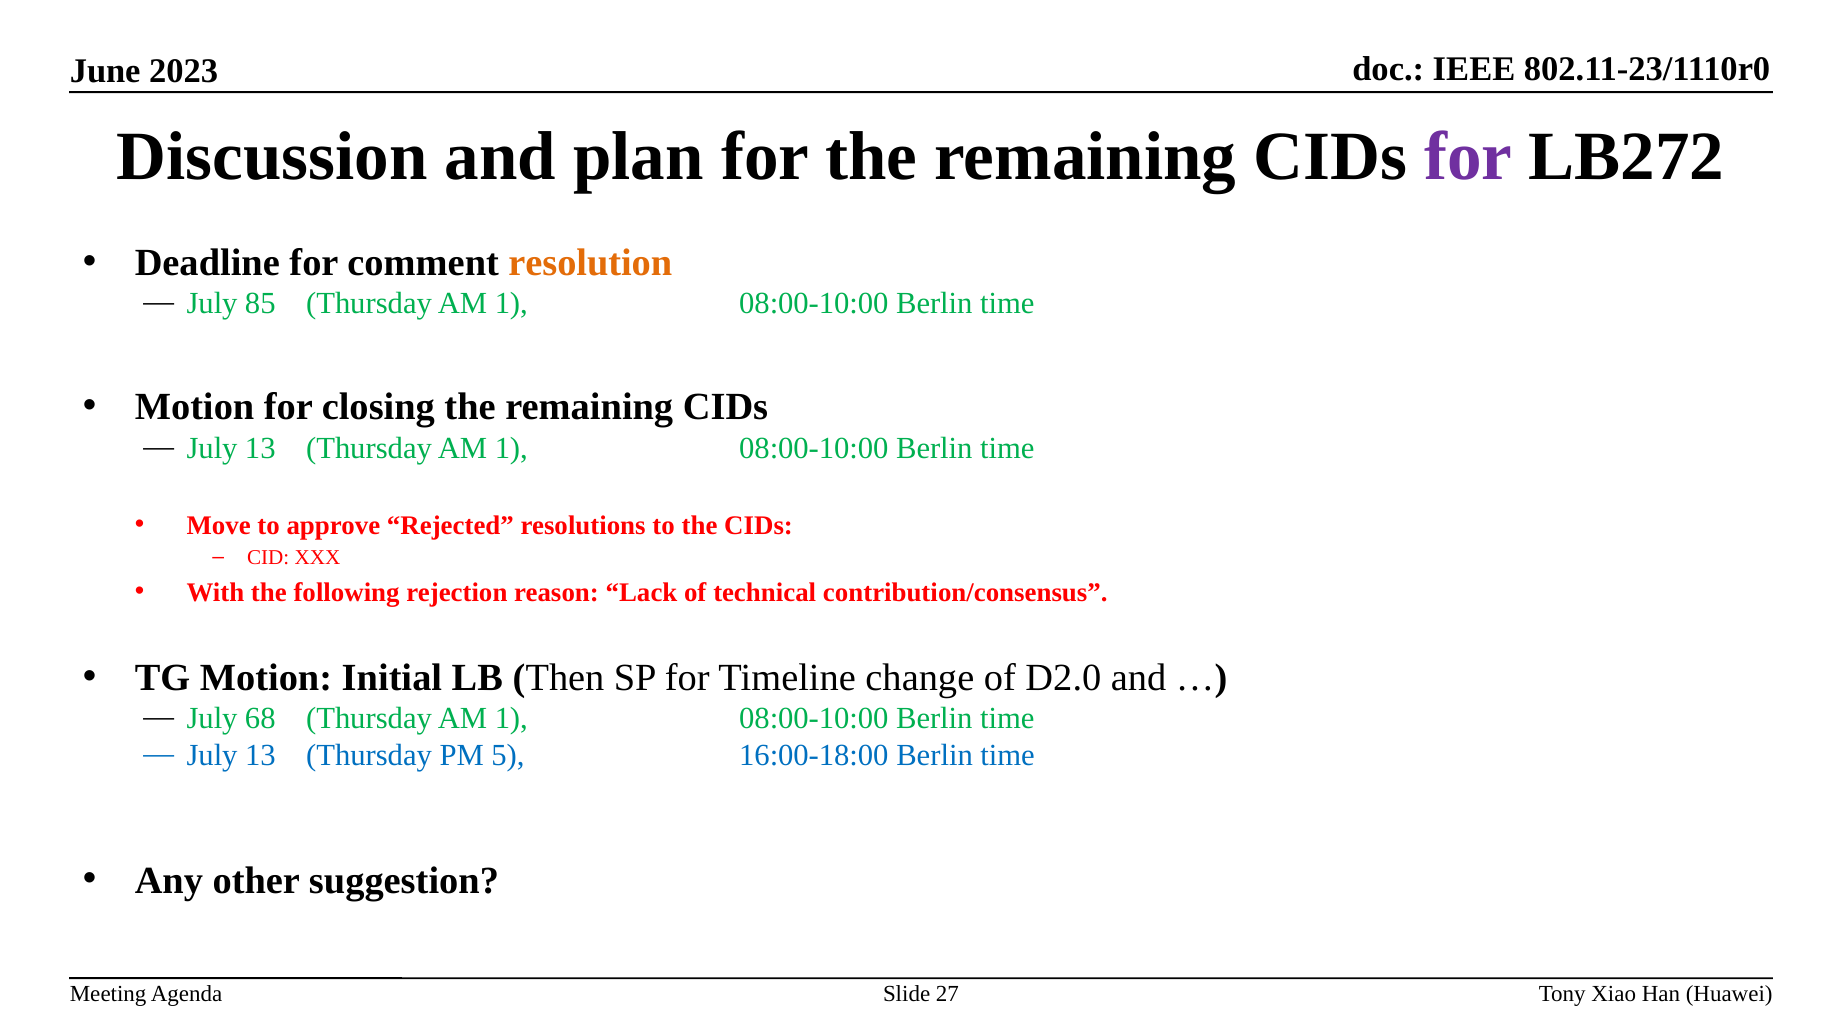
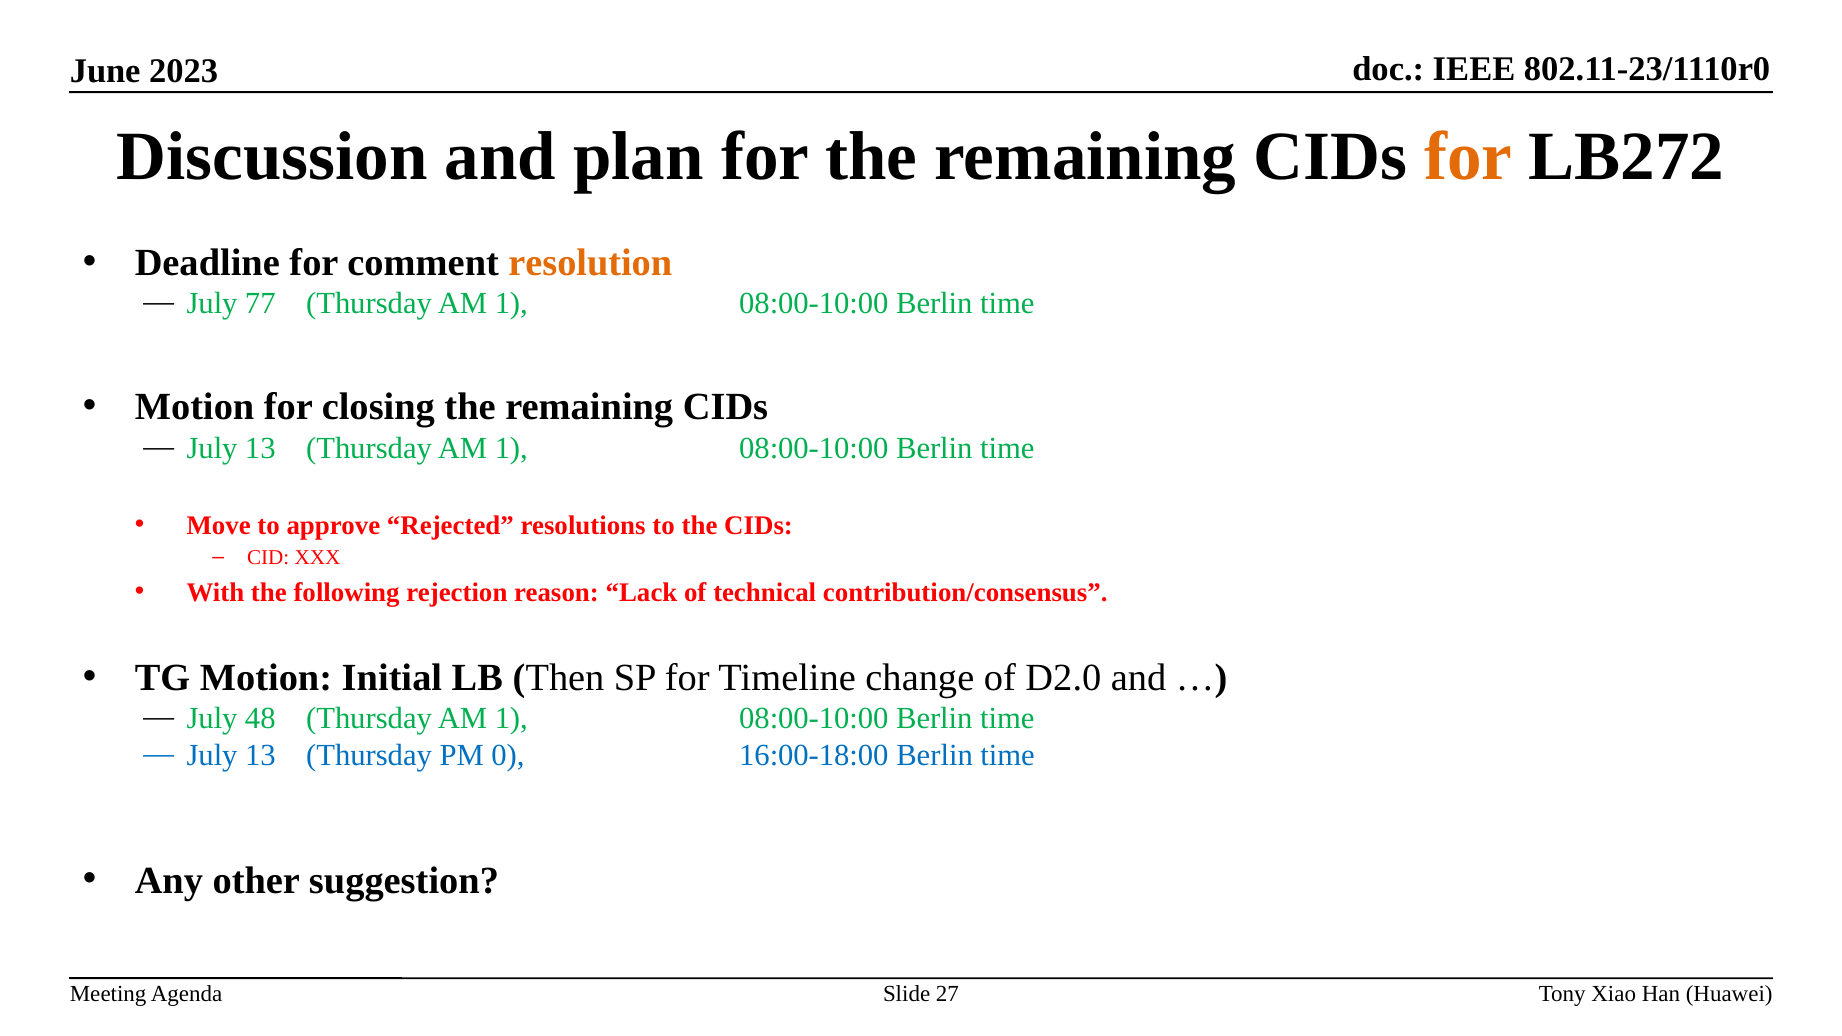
for colour: purple -> orange (1468, 157)
85: 85 -> 77 (260, 304)
68: 68 -> 48 (260, 719)
5: 5 -> 0 (508, 756)
